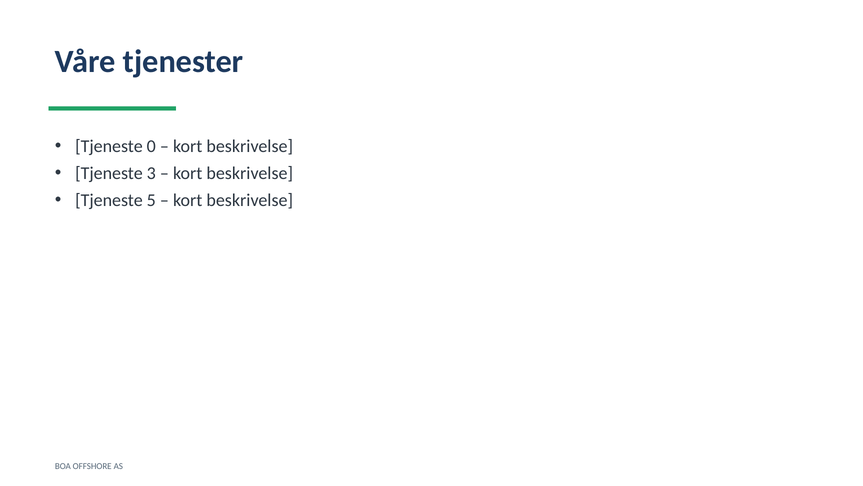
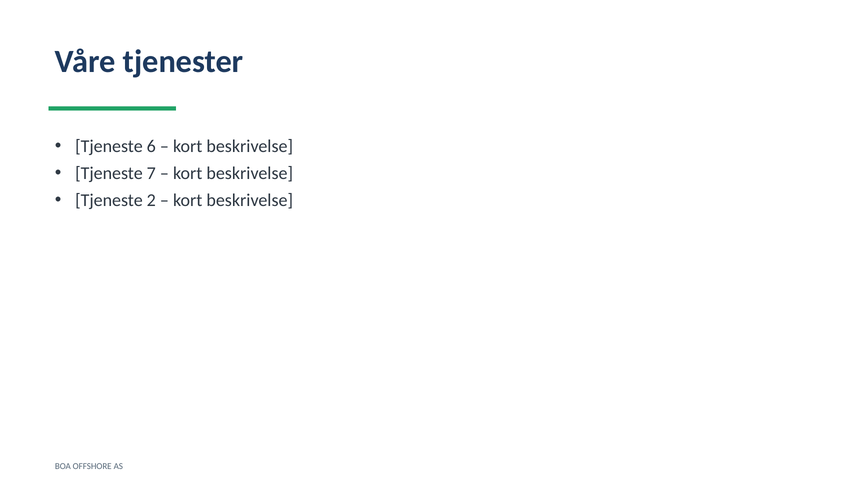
0: 0 -> 6 (151, 146)
3: 3 -> 7 (151, 173)
5: 5 -> 2 (151, 200)
